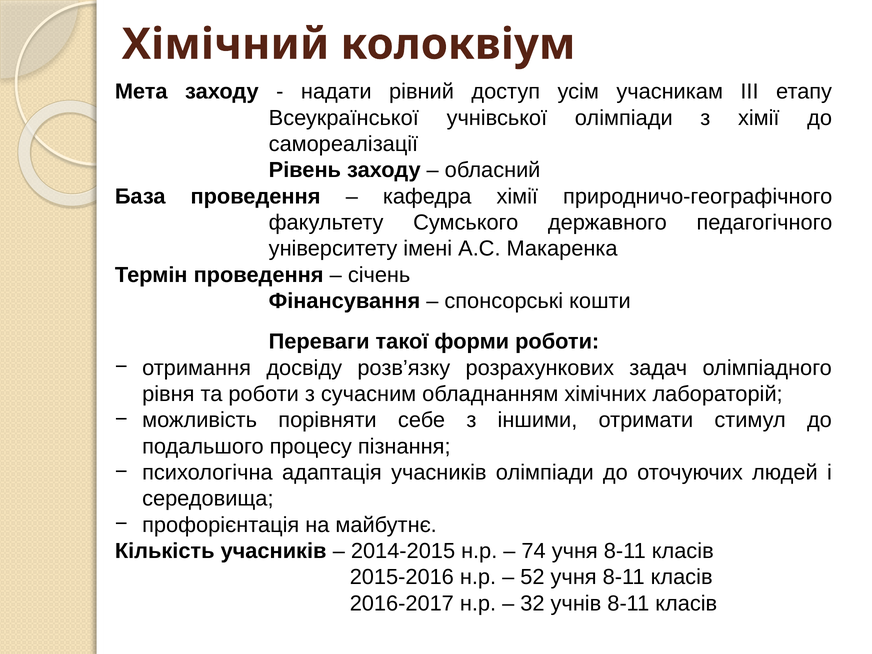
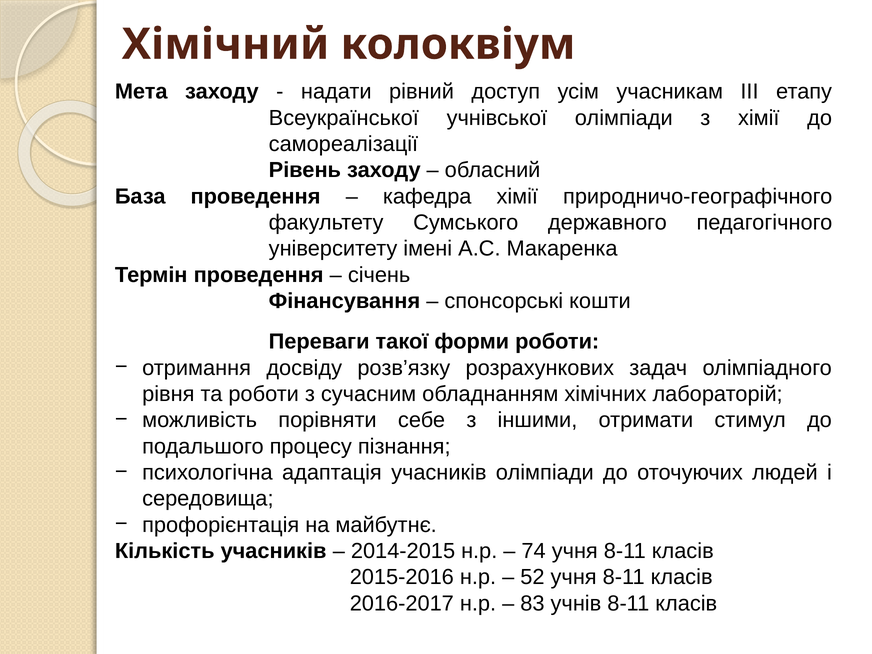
32: 32 -> 83 (532, 603)
